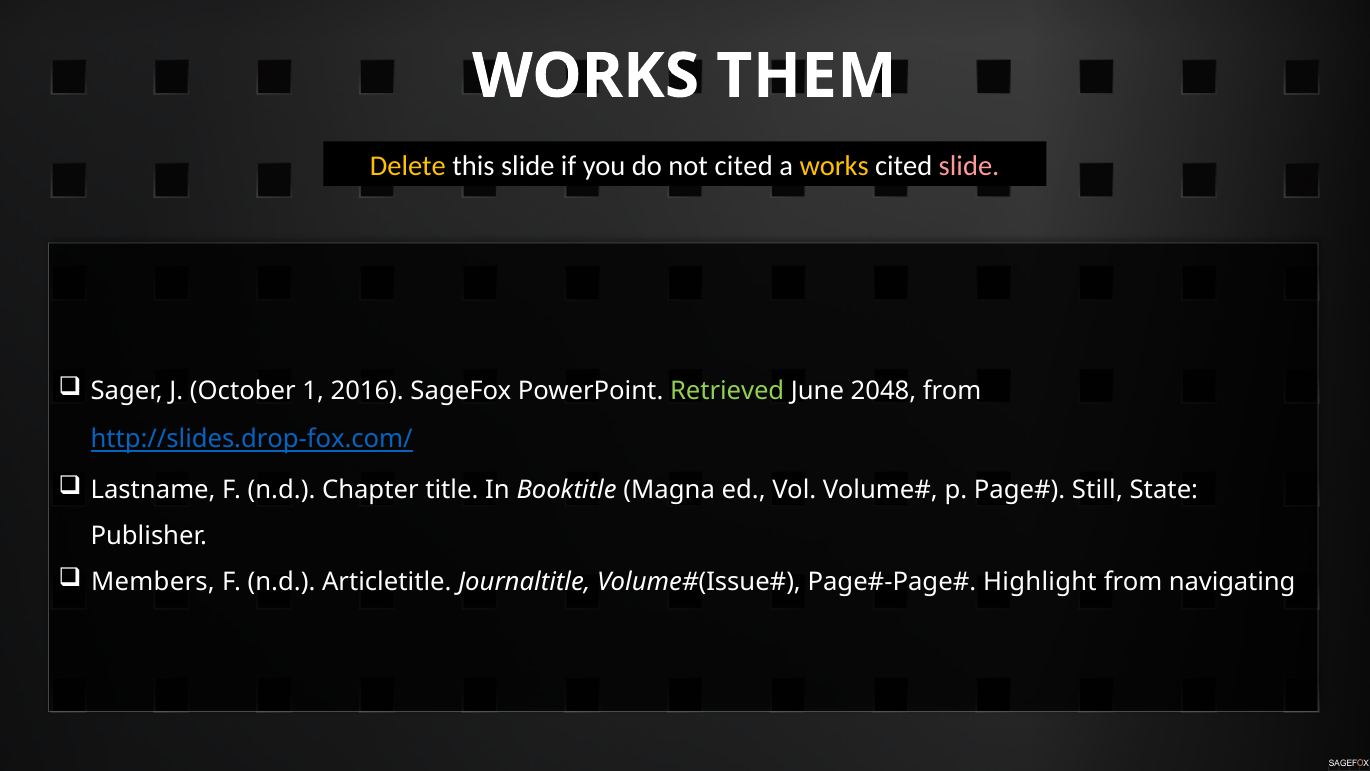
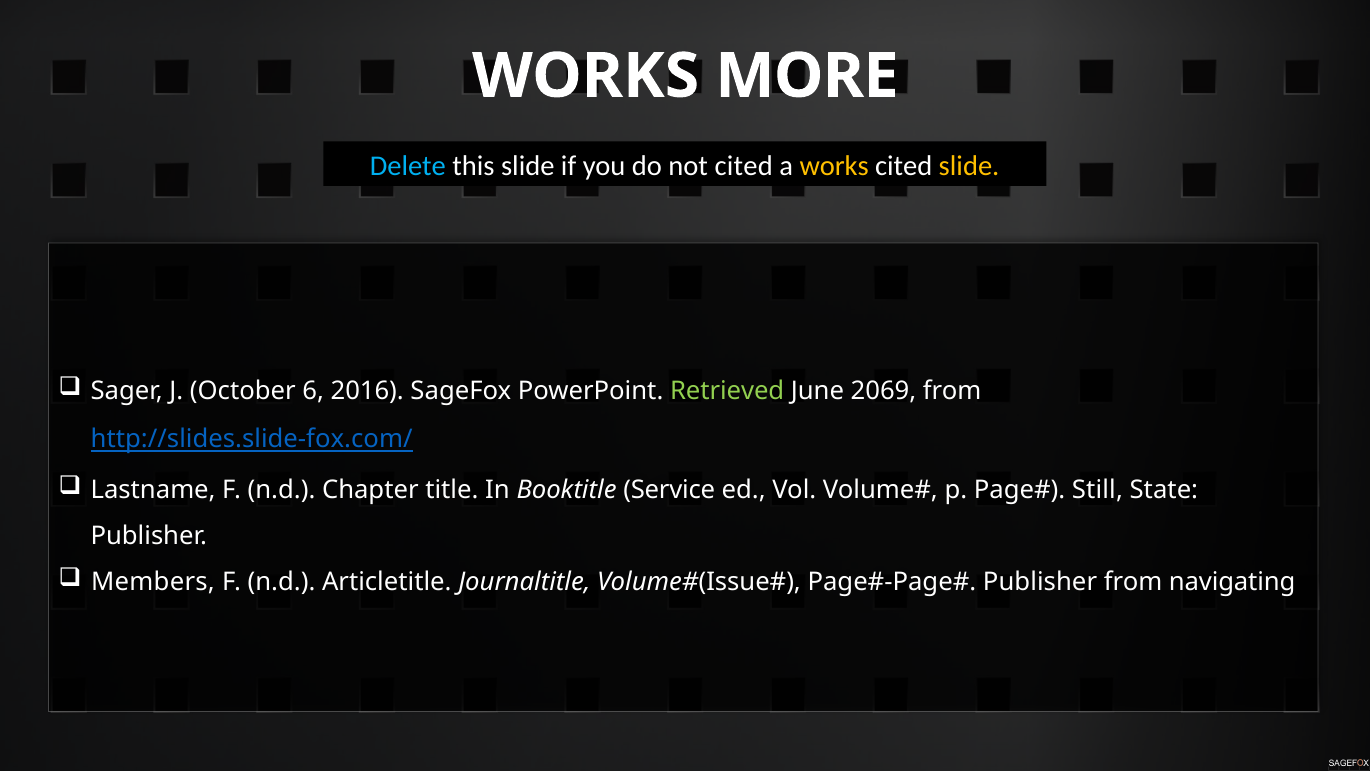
THEM: THEM -> MORE (807, 76)
Delete colour: yellow -> light blue (408, 166)
slide colour: pink -> yellow (969, 166)
1: 1 -> 6 (313, 391)
2048: 2048 -> 2069 (883, 391)
http://slides.drop-fox.com/: http://slides.drop-fox.com/ -> http://slides.slide-fox.com/ (252, 439)
Magna: Magna -> Service (669, 490)
Highlight: Highlight -> Publisher (1040, 582)
